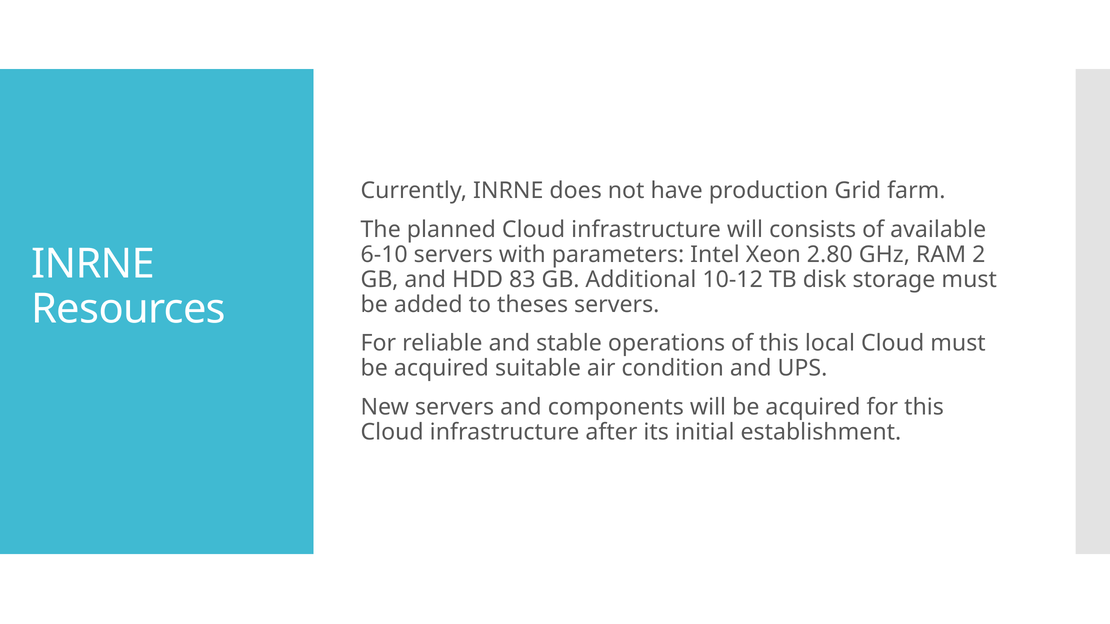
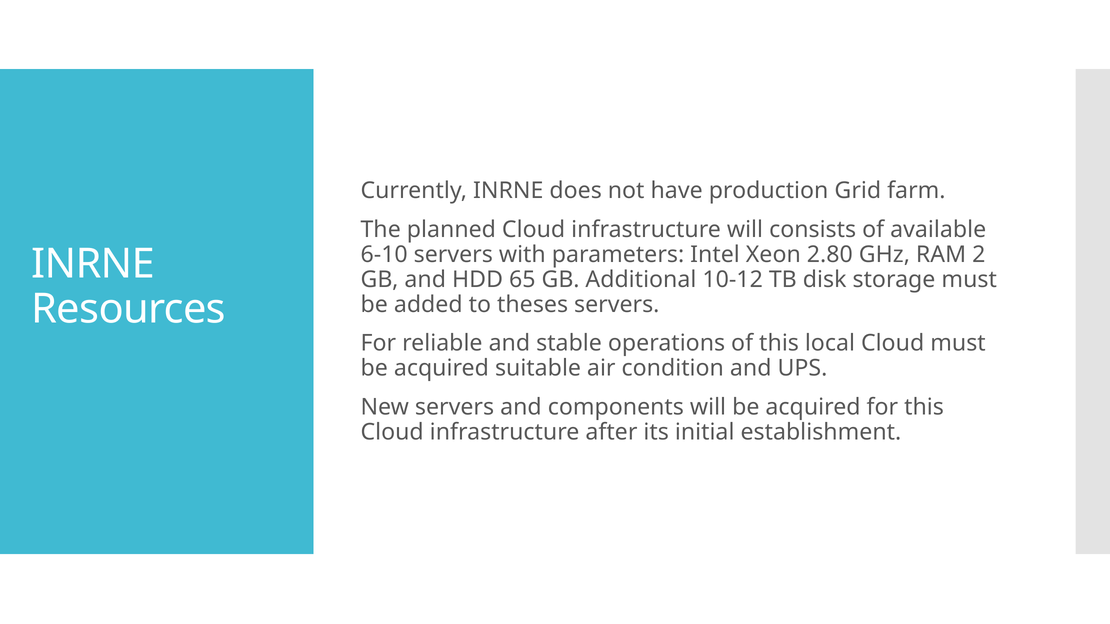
83: 83 -> 65 (522, 280)
